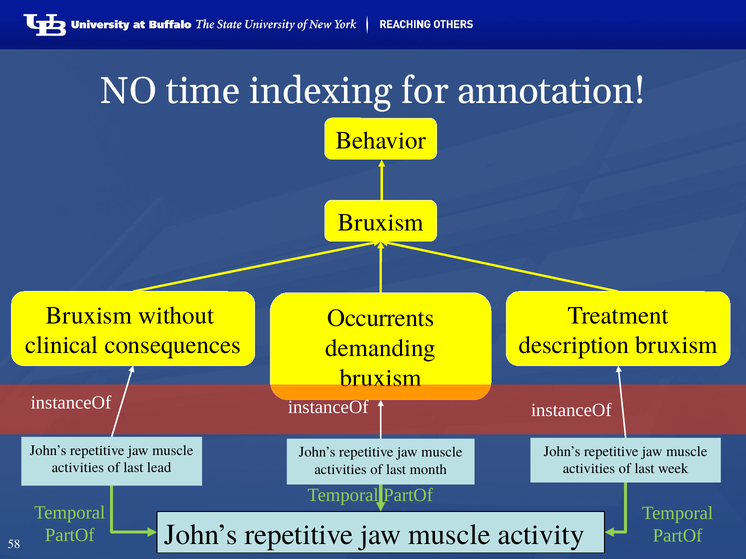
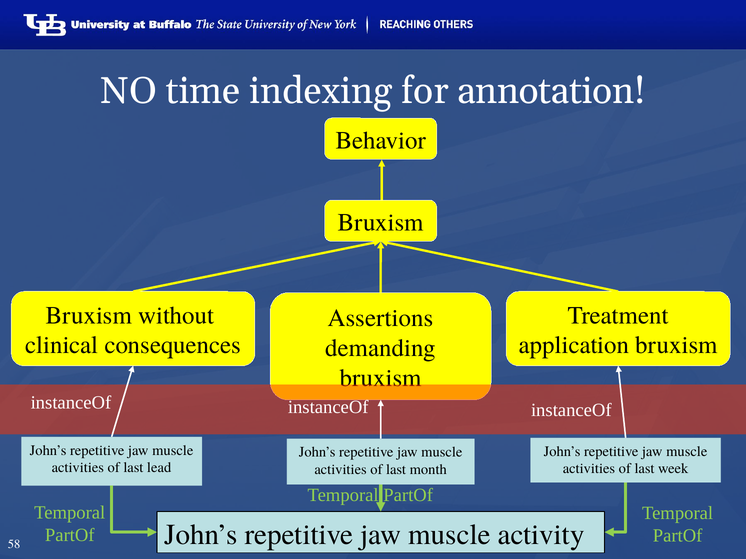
Occurrents: Occurrents -> Assertions (381, 318)
description: description -> application (574, 346)
